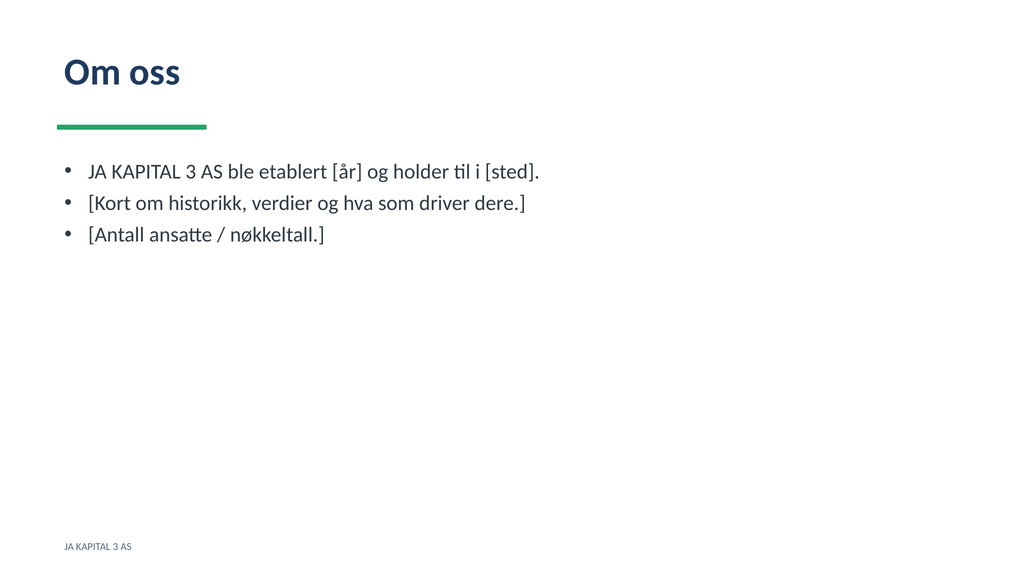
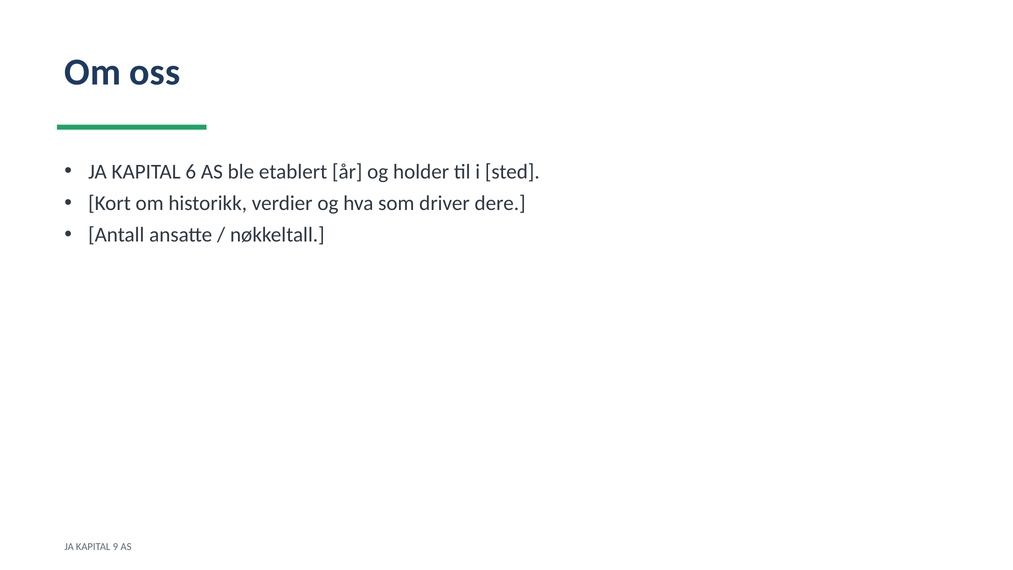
3: 3 -> 6 (191, 172)
3: 3 -> 9 (115, 547)
